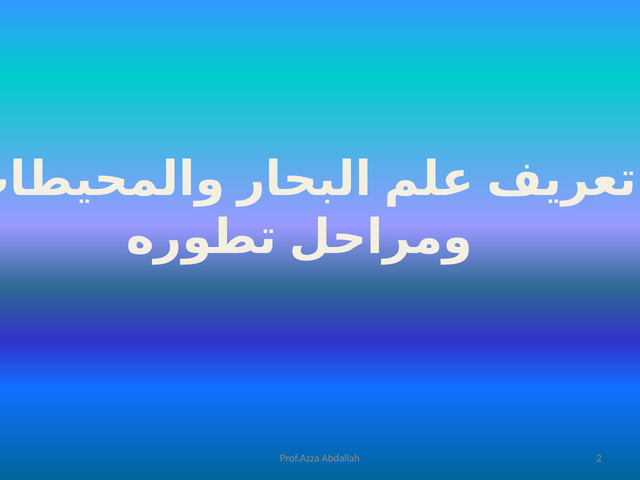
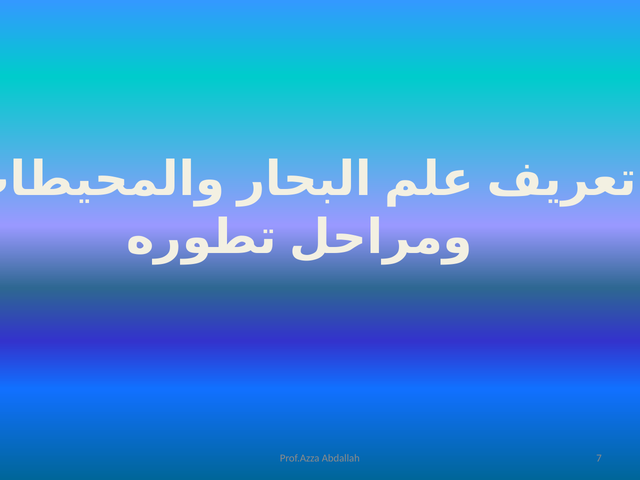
2: 2 -> 7 (599, 458)
